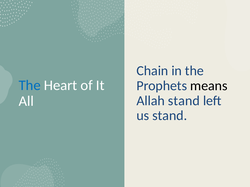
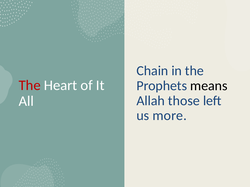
The colour: blue -> red (30, 86)
Allah stand: stand -> those (184, 101)
us stand: stand -> more (170, 116)
